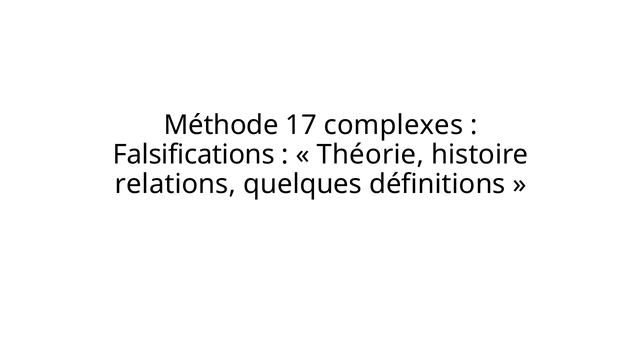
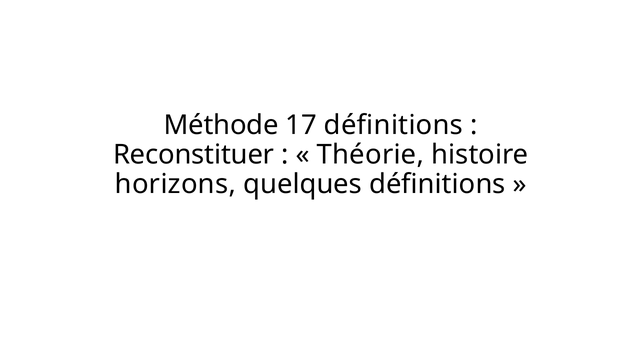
17 complexes: complexes -> définitions (393, 125)
Falsifications: Falsifications -> Reconstituer (194, 155)
relations: relations -> horizons (175, 184)
